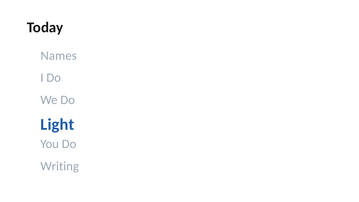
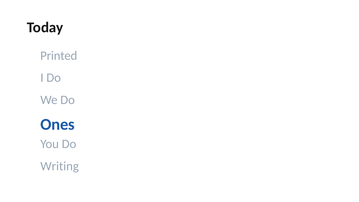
Names: Names -> Printed (59, 56)
Light: Light -> Ones (58, 124)
